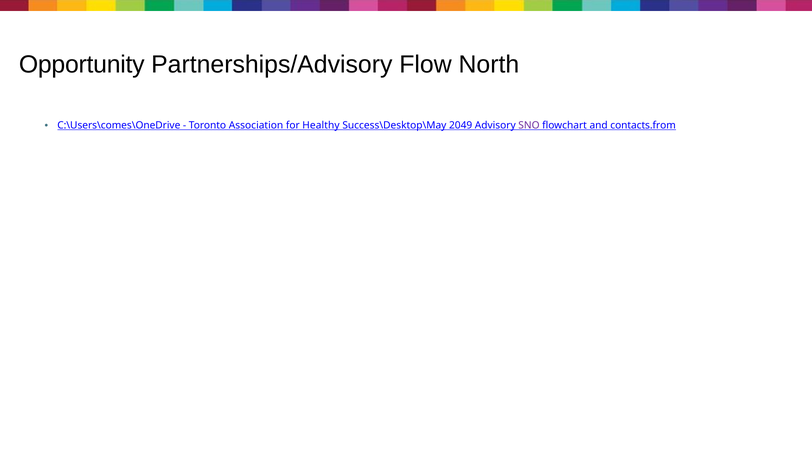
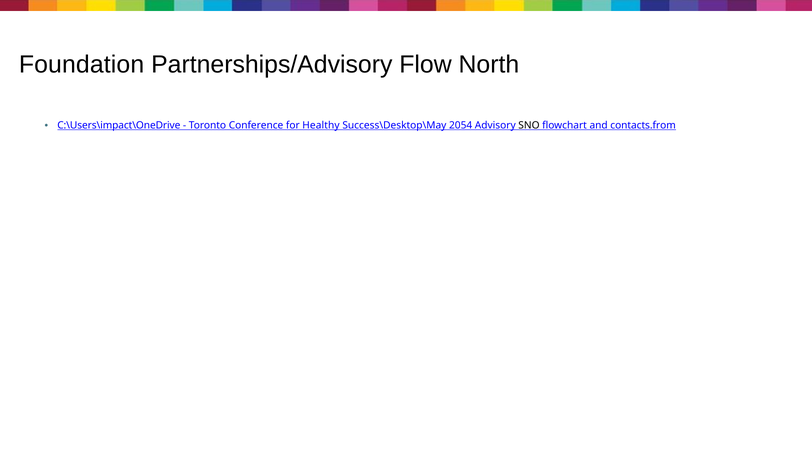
Opportunity: Opportunity -> Foundation (82, 64)
C:\Users\comes\OneDrive: C:\Users\comes\OneDrive -> C:\Users\impact\OneDrive (119, 125)
Association: Association -> Conference (256, 125)
2049: 2049 -> 2054 (461, 125)
SNO colour: purple -> black (529, 125)
